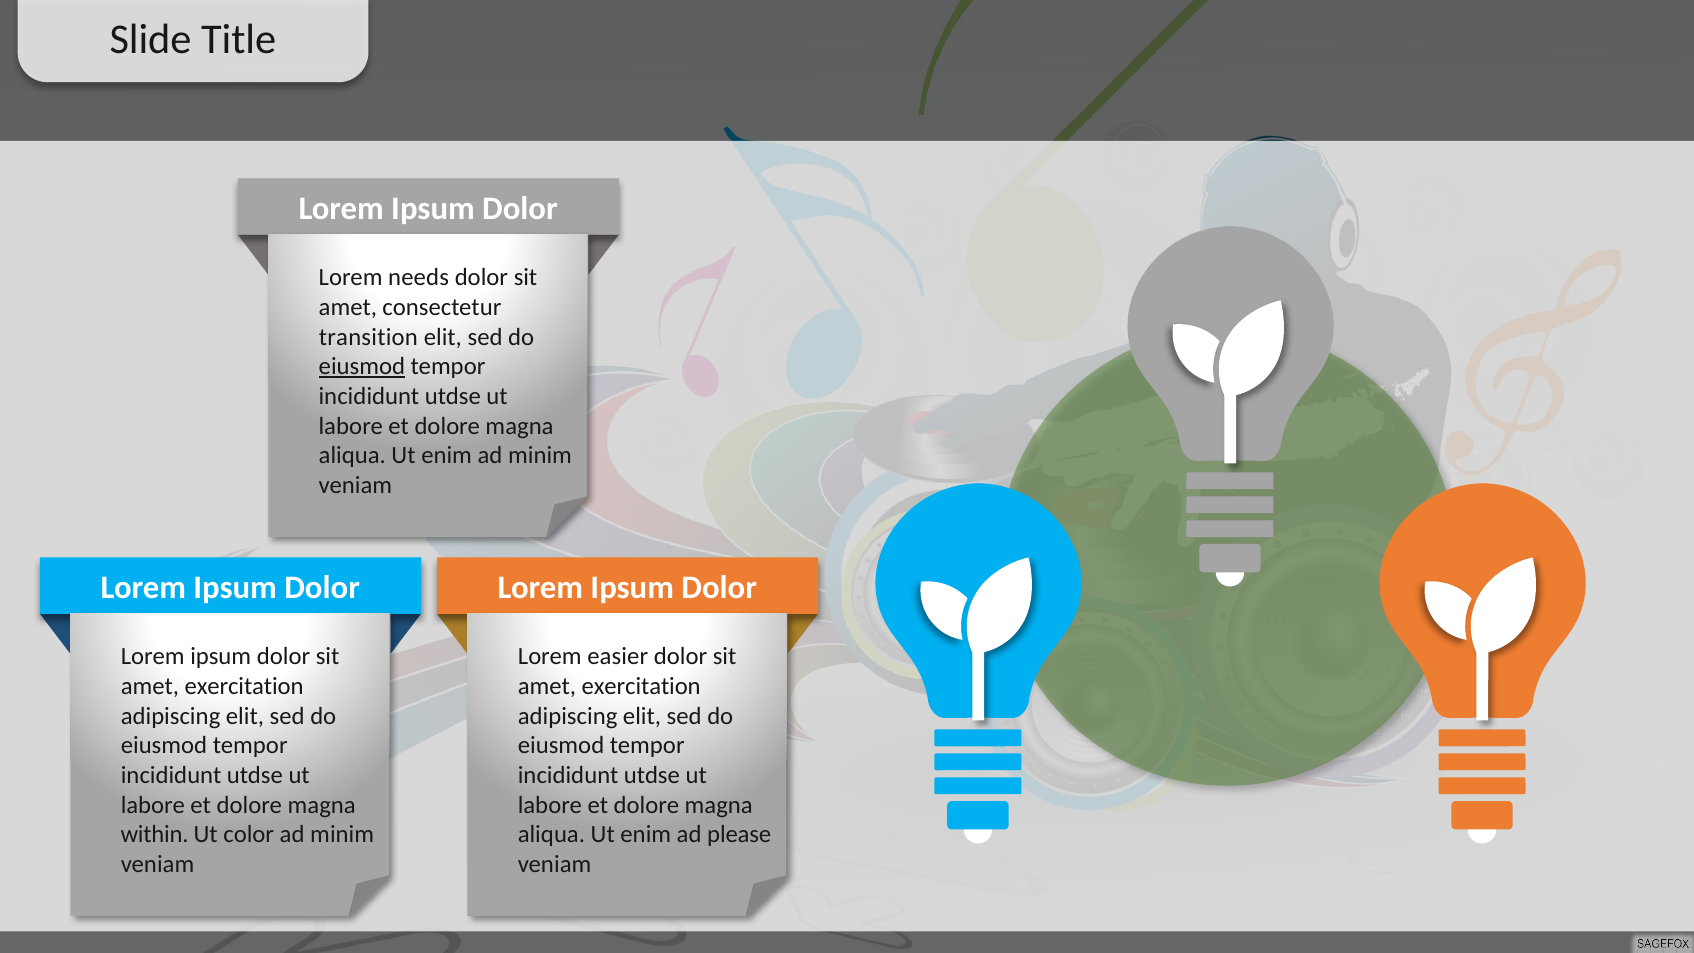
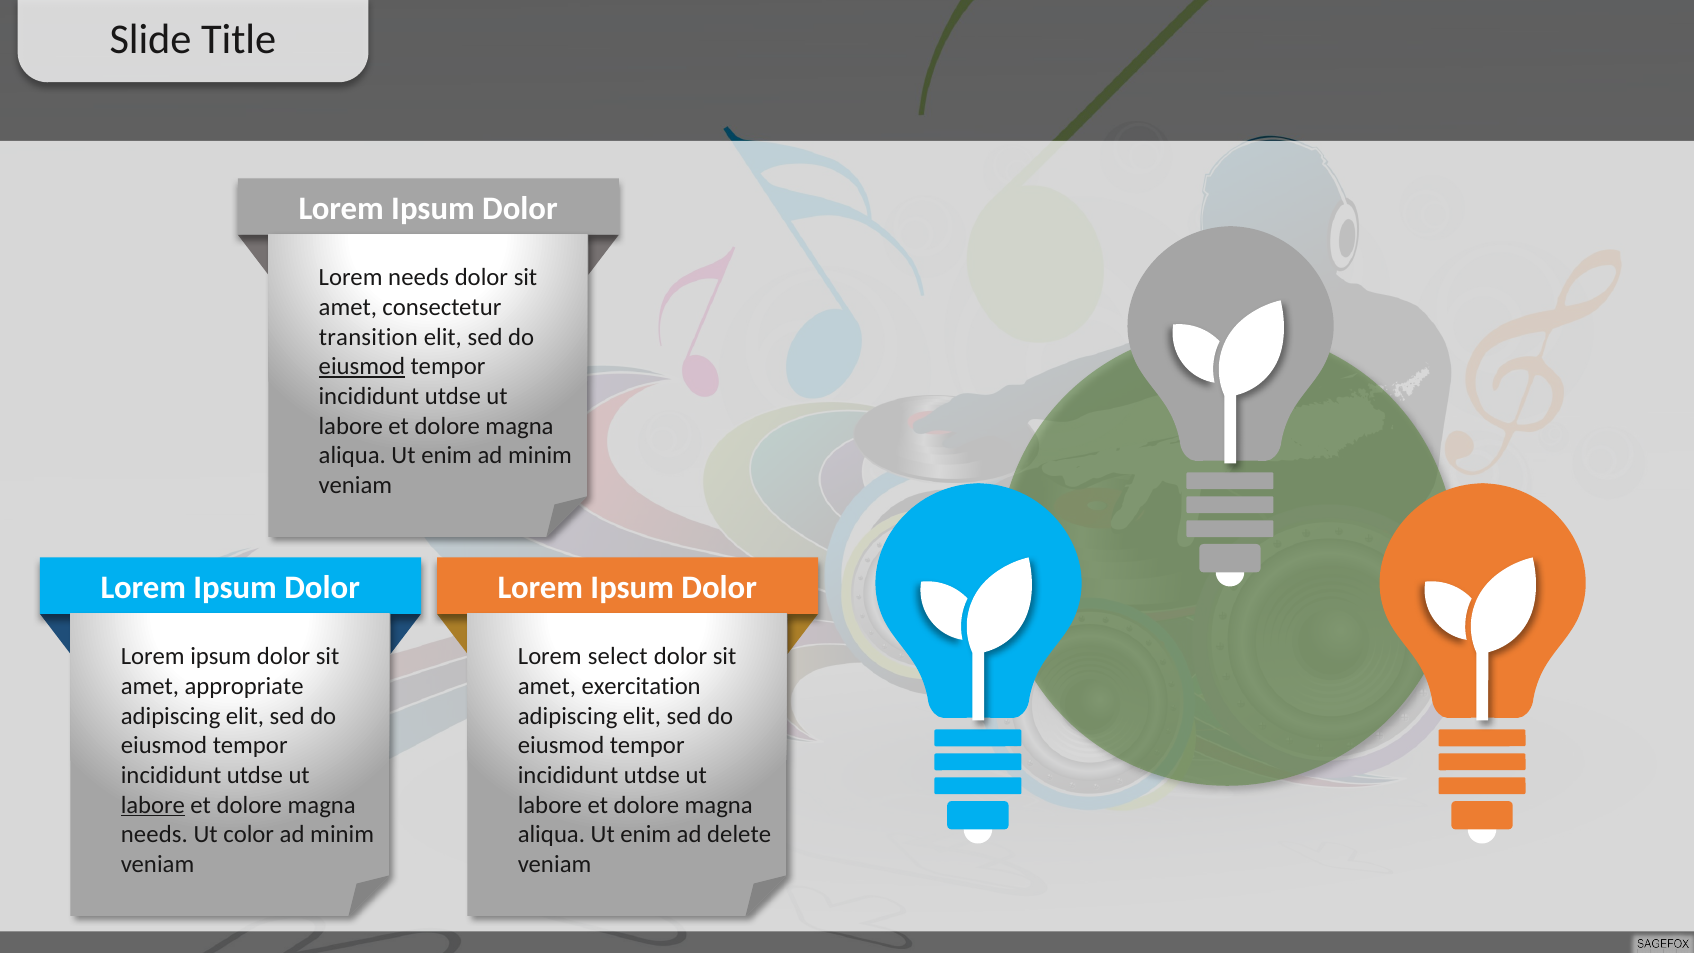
easier: easier -> select (618, 657)
exercitation: exercitation -> appropriate (244, 686)
labore underline: none -> present (153, 805)
within: within -> needs (154, 835)
please: please -> delete (739, 835)
